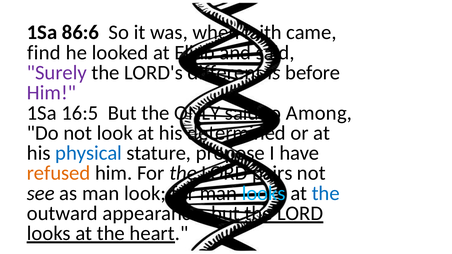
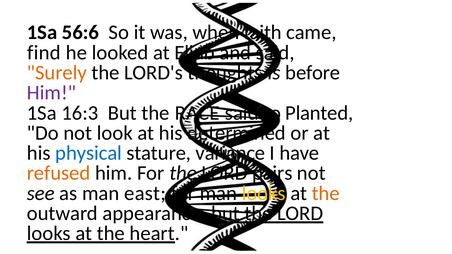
86:6: 86:6 -> 56:6 (81, 32)
Surely colour: purple -> orange (57, 73)
different: different -> thoughts (225, 73)
16:5: 16:5 -> 16:3 (80, 113)
ONLY: ONLY -> RACE (197, 113)
Among: Among -> Planted (319, 113)
propose: propose -> variance (230, 153)
man look: look -> east (145, 193)
looks colour: light blue -> yellow (264, 193)
the colour: blue -> orange (326, 193)
